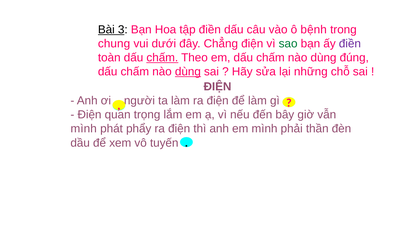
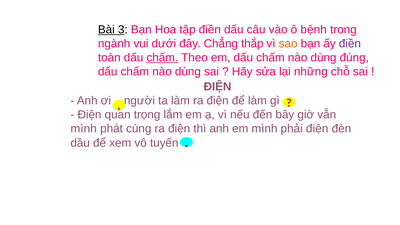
chung: chung -> ngành (114, 44)
Chẳng điện: điện -> thắp (252, 44)
sao colour: green -> orange (288, 44)
dùng underline: present -> none (188, 72)
phẩy: phẩy -> cùng (139, 129)
phải thần: thần -> điện (317, 129)
